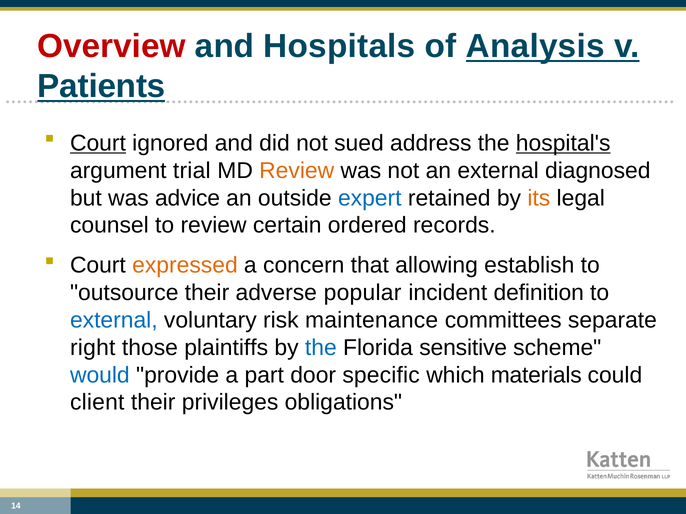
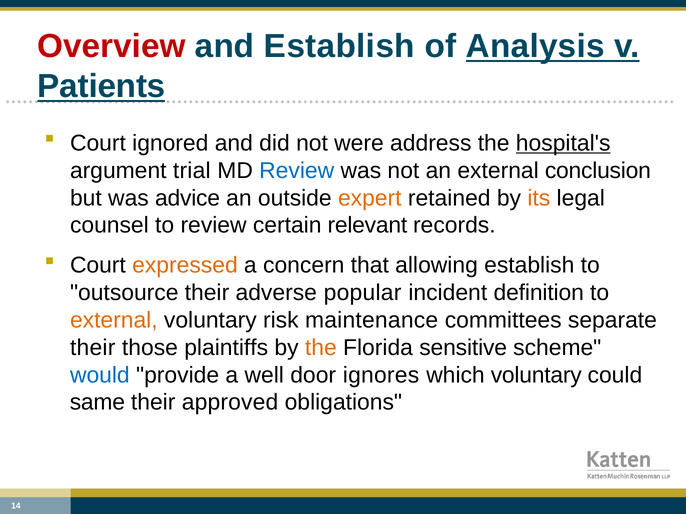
and Hospitals: Hospitals -> Establish (339, 46)
Court underline: present -> none (98, 143)
sued: sued -> were (359, 143)
Review colour: orange -> blue (297, 171)
diagnosed: diagnosed -> conclusion (598, 171)
expert colour: blue -> orange (370, 198)
ordered: ordered -> relevant (367, 226)
external colour: blue -> orange (114, 321)
right: right -> their (93, 348)
the colour: blue -> orange (321, 348)
part: part -> well (264, 375)
specific: specific -> ignores (381, 375)
which materials: materials -> voluntary (536, 375)
client: client -> same (97, 403)
privileges: privileges -> approved (230, 403)
